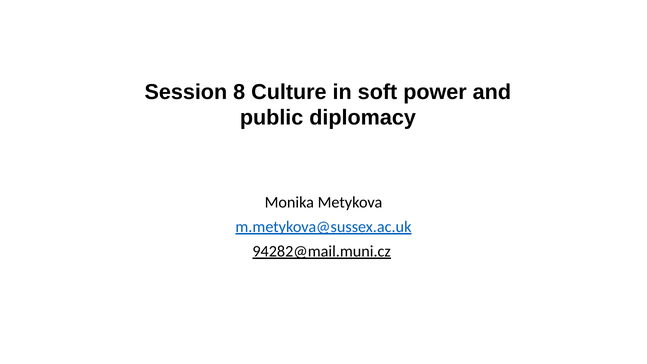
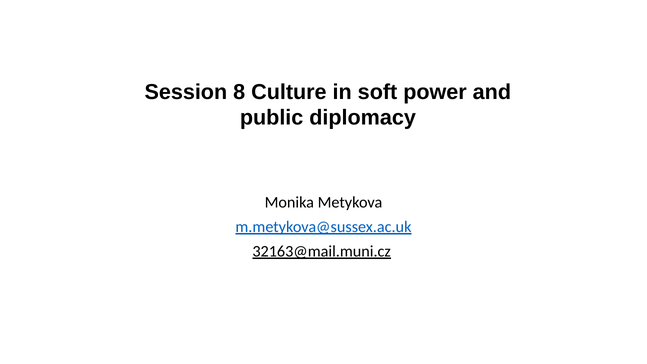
94282@mail.muni.cz: 94282@mail.muni.cz -> 32163@mail.muni.cz (322, 251)
